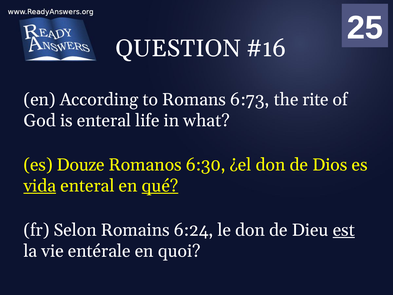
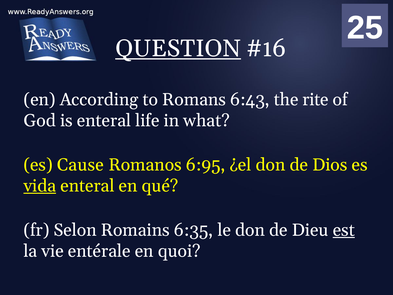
QUESTION underline: none -> present (178, 49)
6:73: 6:73 -> 6:43 (250, 99)
Douze: Douze -> Cause (80, 165)
6:30: 6:30 -> 6:95 (206, 165)
qué underline: present -> none (160, 186)
6:24: 6:24 -> 6:35 (193, 230)
